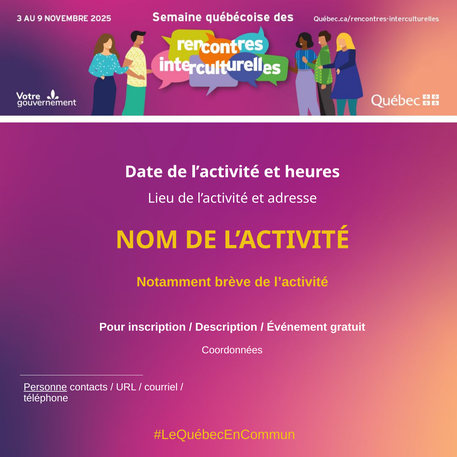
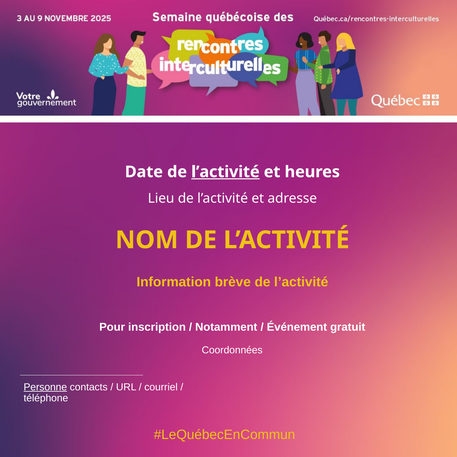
l’activité underline: none -> present (225, 172)
Notamment: Notamment -> Information (174, 282)
Description: Description -> Notamment (226, 327)
